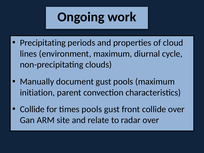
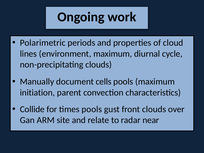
Precipitating: Precipitating -> Polarimetric (43, 43)
document gust: gust -> cells (104, 82)
front collide: collide -> clouds (154, 109)
radar over: over -> near (151, 120)
